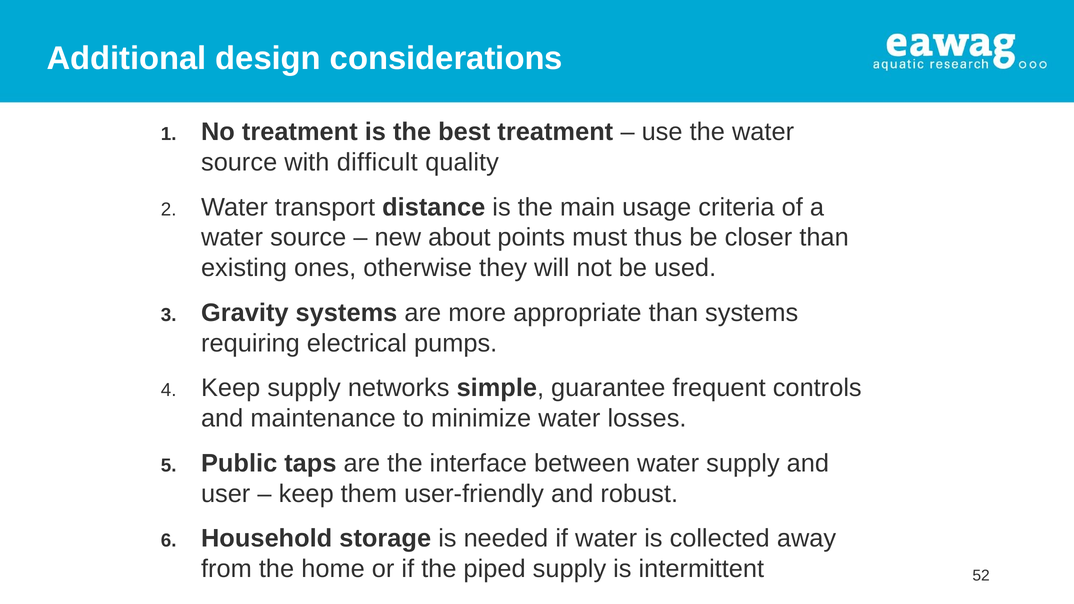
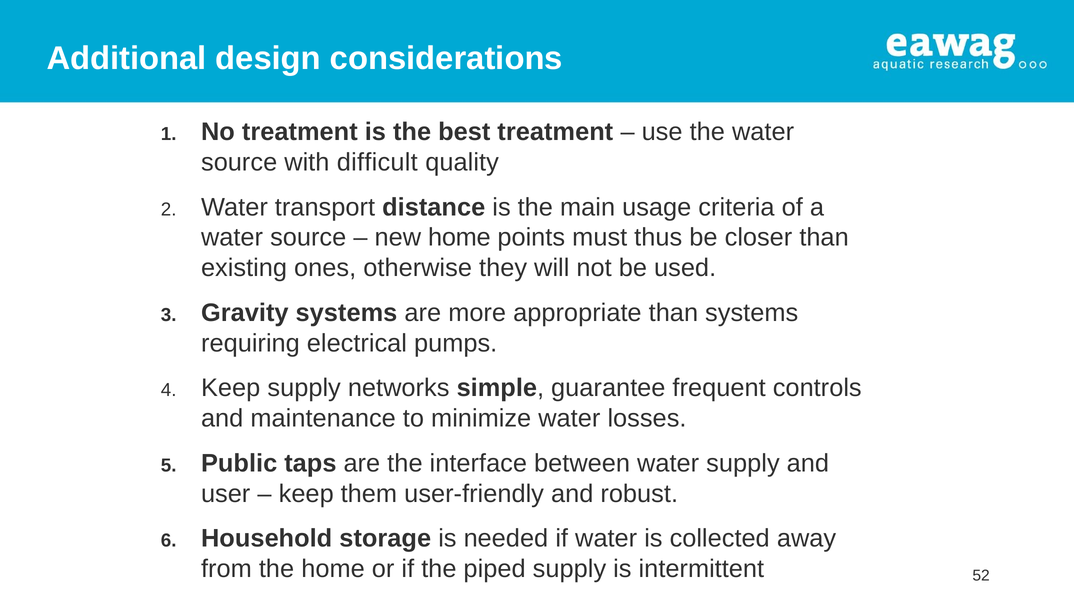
new about: about -> home (459, 238)
